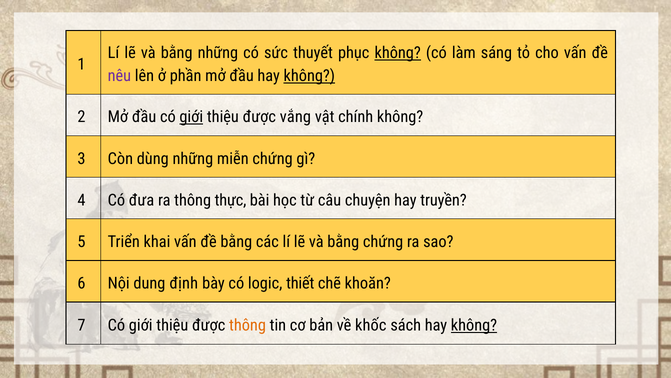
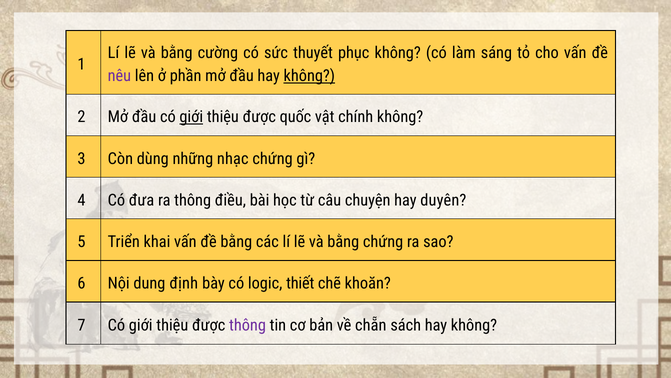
bằng những: những -> cường (218, 53)
không underline: present -> none (398, 53)
vắng: vắng -> quốc (295, 117)
miễn: miễn -> nhạc (233, 158)
thực: thực -> điều (230, 200)
truyền: truyền -> duyên (443, 200)
thông colour: orange -> purple (248, 325)
khốc: khốc -> chẵn (371, 325)
không underline: present -> none (474, 325)
